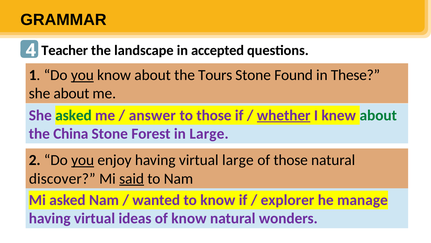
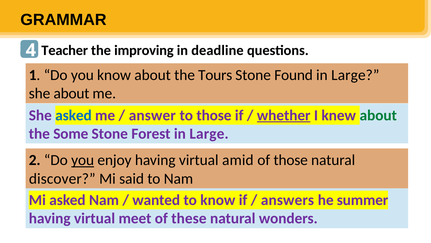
landscape: landscape -> improving (144, 50)
accepted: accepted -> deadline (217, 50)
you underline: present -> none (82, 75)
These: These -> Large (355, 75)
asked colour: green -> blue (74, 115)
China: China -> Some (71, 133)
virtual large: large -> amid (238, 160)
said underline: present -> none (132, 178)
explorer: explorer -> answers (287, 200)
manage: manage -> summer (363, 200)
ideas: ideas -> meet (135, 218)
of know: know -> these (189, 218)
